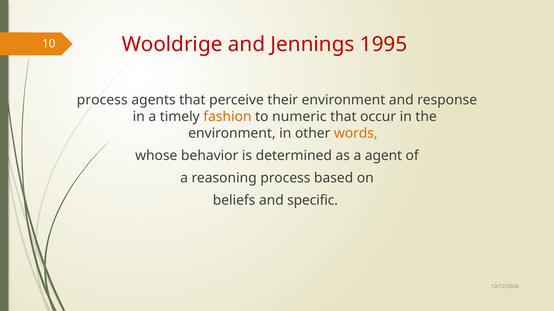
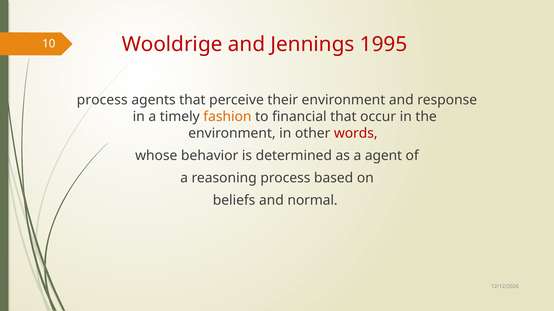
numeric: numeric -> financial (299, 117)
words colour: orange -> red (356, 133)
specific: specific -> normal (313, 201)
